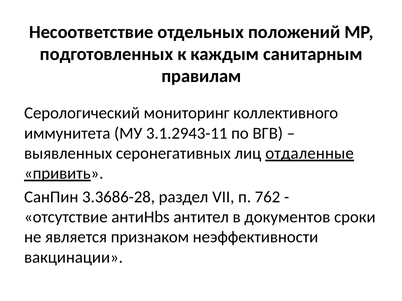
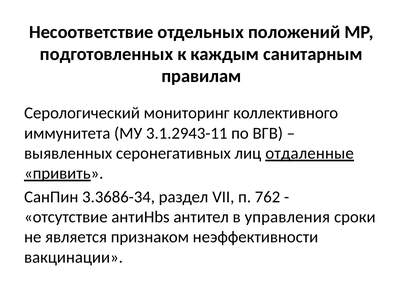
3.3686-28: 3.3686-28 -> 3.3686-34 (119, 197)
документов: документов -> управления (287, 217)
